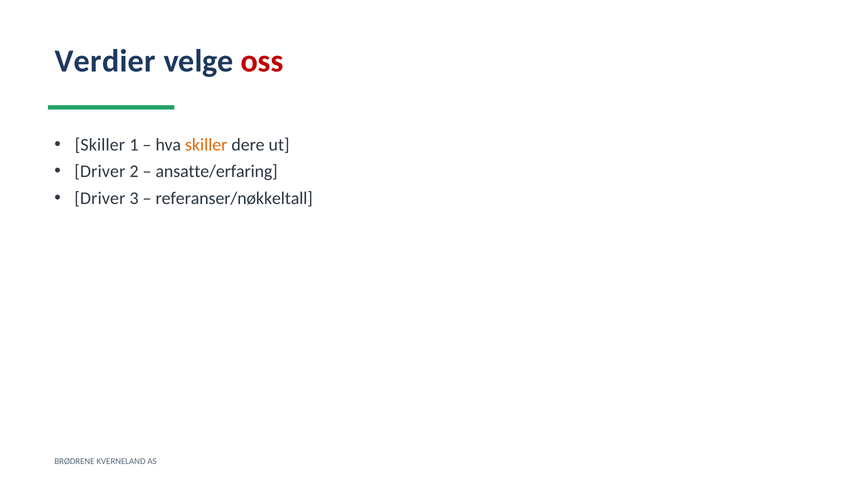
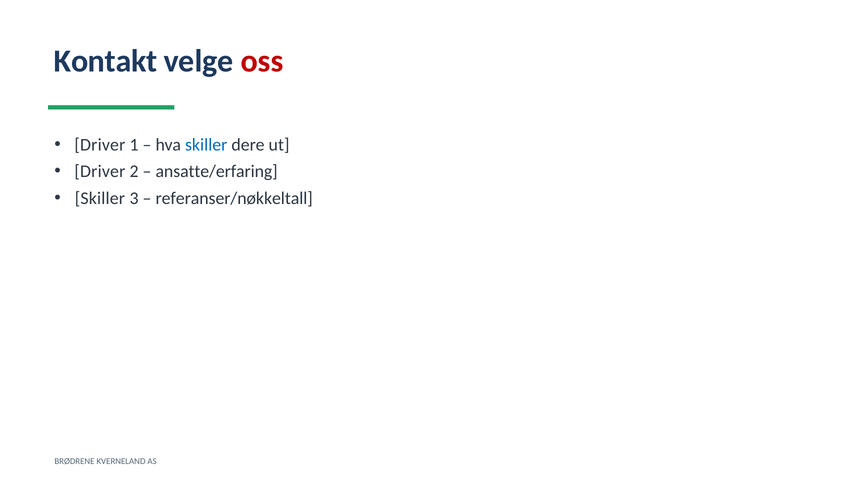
Verdier: Verdier -> Kontakt (106, 61)
Skiller: Skiller -> Driver (100, 145)
skiller colour: orange -> blue (206, 145)
Driver: Driver -> Skiller (100, 198)
